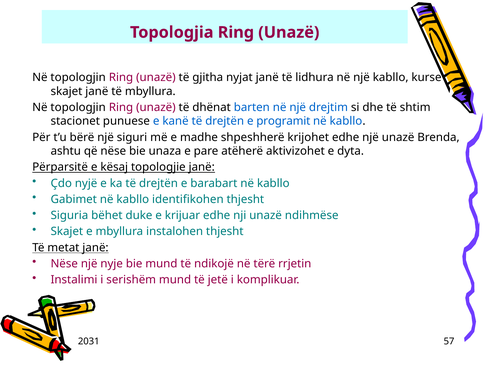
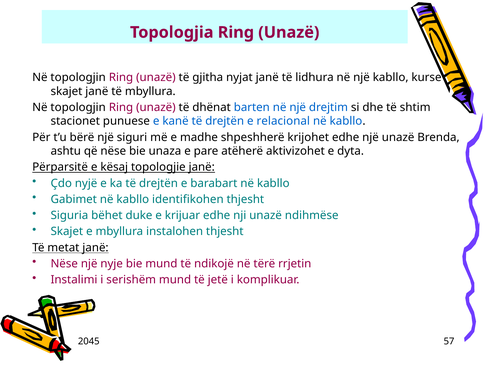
programit: programit -> relacional (283, 121)
2031: 2031 -> 2045 (89, 342)
